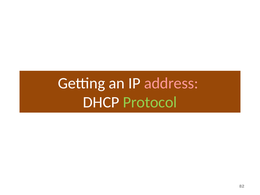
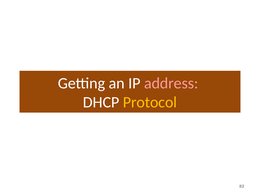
Protocol colour: light green -> yellow (150, 102)
